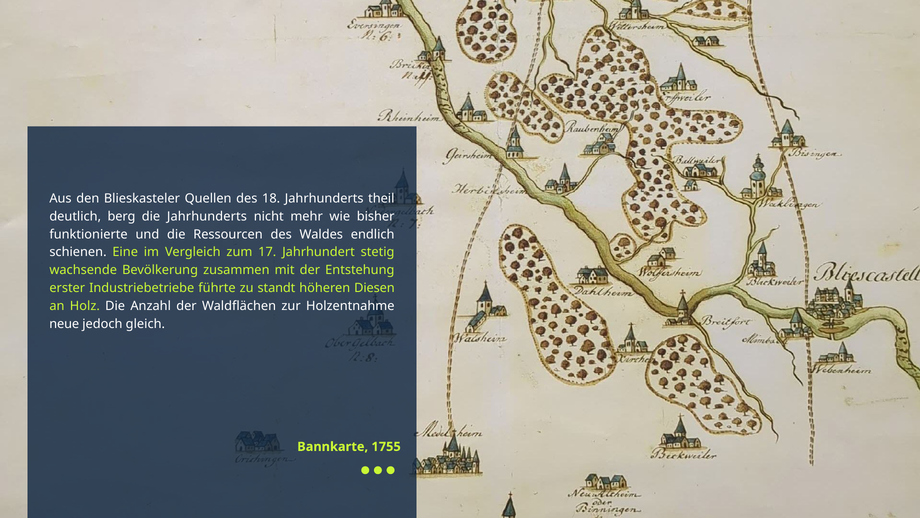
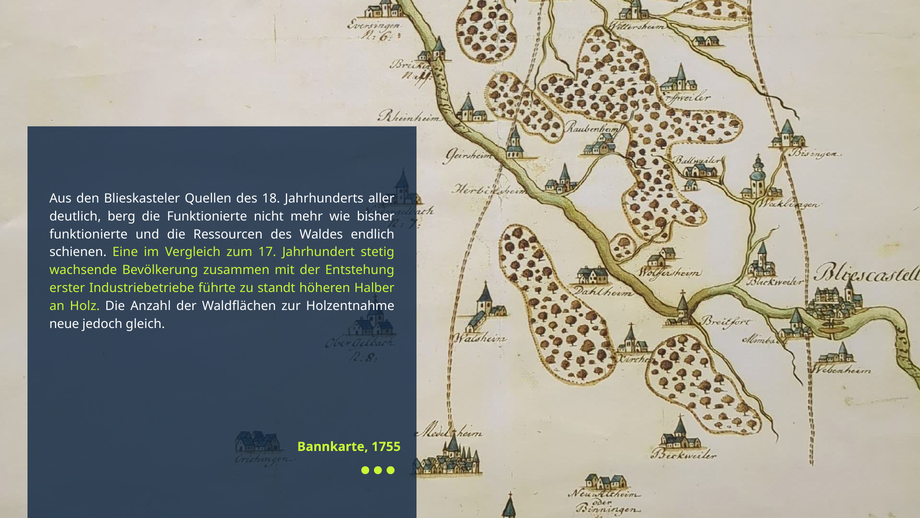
theil: theil -> aller (381, 198)
die Jahrhunderts: Jahrhunderts -> Funktionierte (207, 216)
Diesen: Diesen -> Halber (374, 288)
